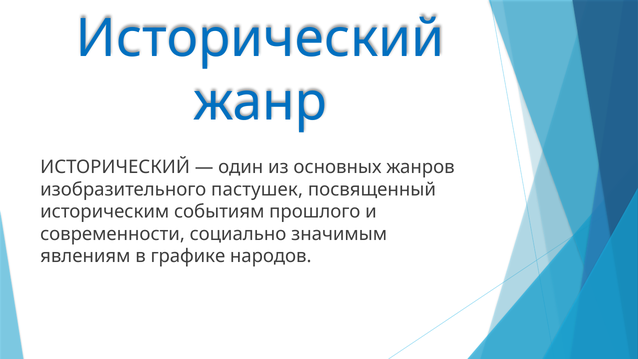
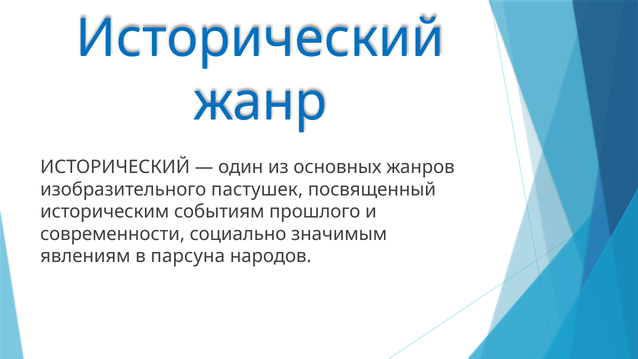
графике: графике -> парсуна (188, 256)
